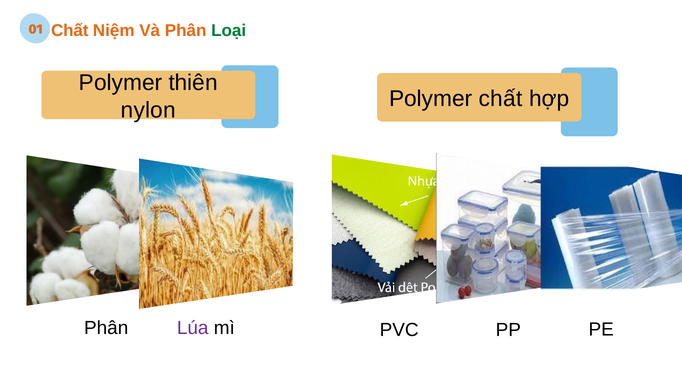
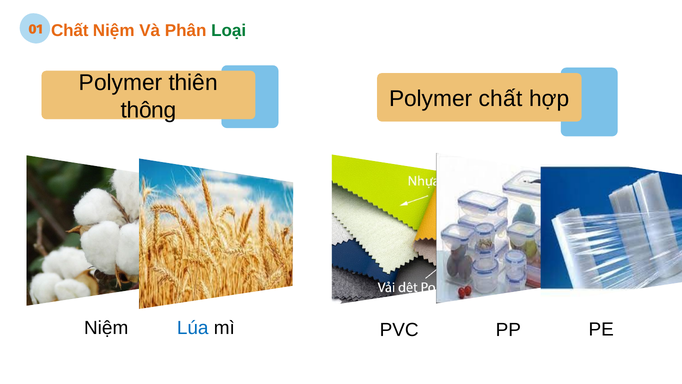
nylon: nylon -> thông (149, 110)
Phân: Phân -> Niệm (106, 328)
Lúa colour: purple -> blue (193, 328)
